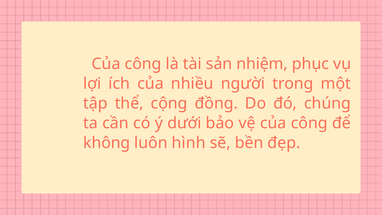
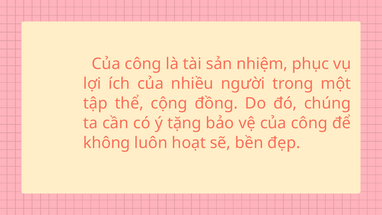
dưới: dưới -> tặng (184, 123)
hình: hình -> hoạt (189, 143)
